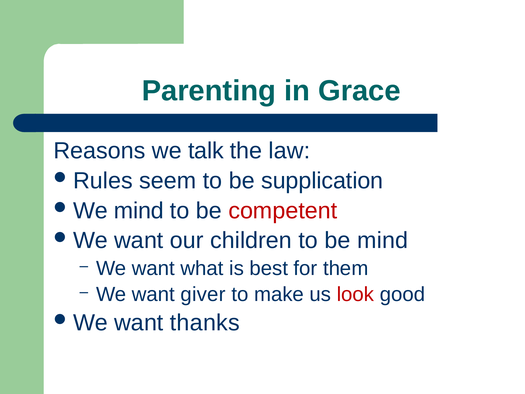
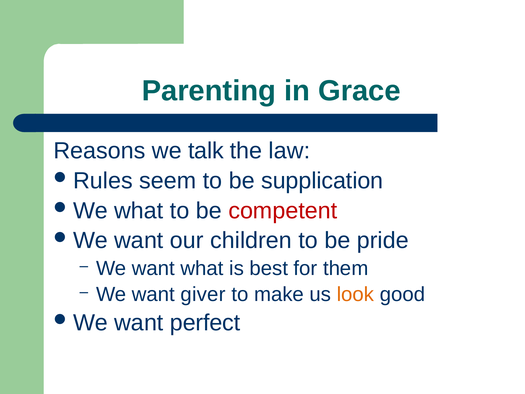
We mind: mind -> what (139, 211)
be mind: mind -> pride (383, 240)
look colour: red -> orange (355, 294)
thanks: thanks -> perfect (205, 323)
